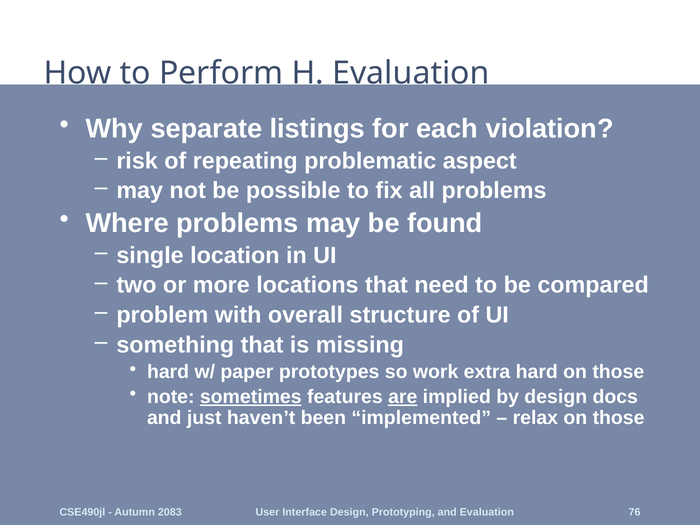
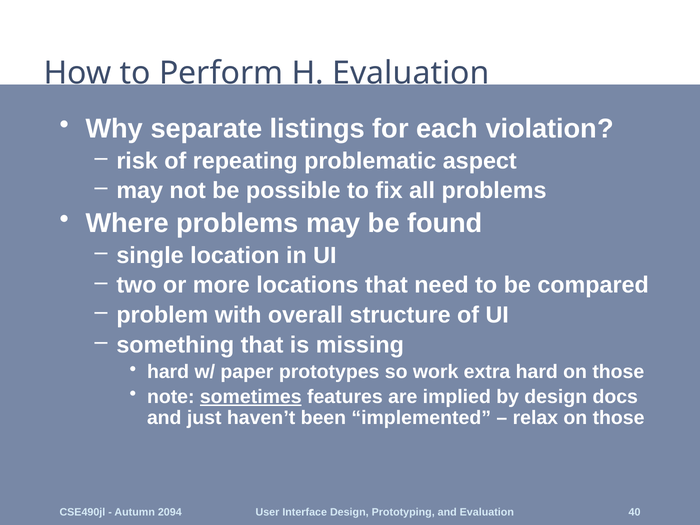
are underline: present -> none (403, 397)
2083: 2083 -> 2094 (170, 512)
76: 76 -> 40 (635, 512)
